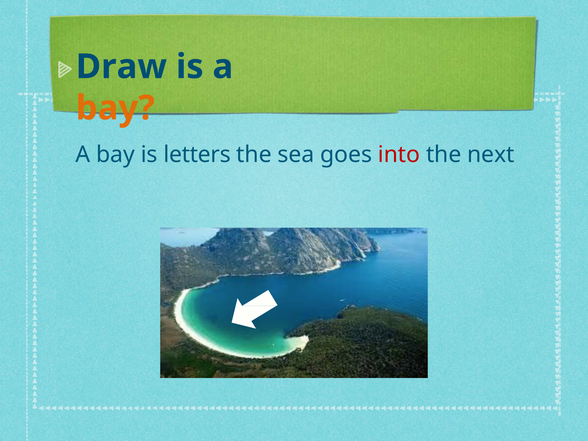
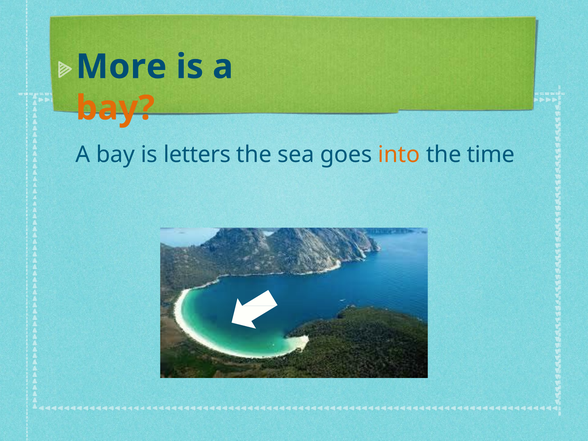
Draw: Draw -> More (121, 67)
into colour: red -> orange (399, 154)
next: next -> time (491, 154)
